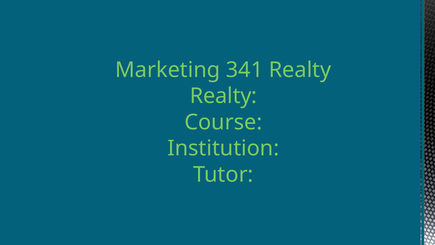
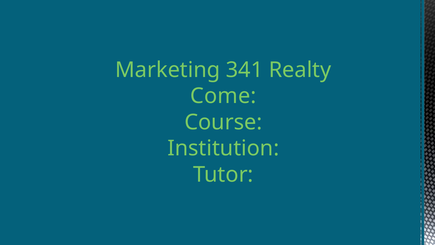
Realty: Realty -> Come (223, 96)
